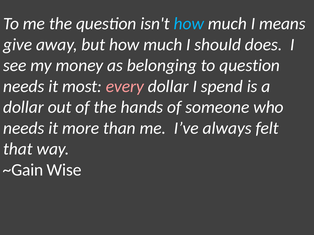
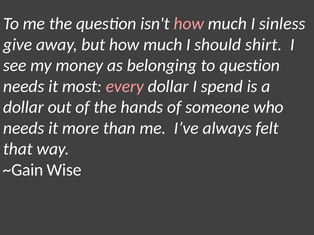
how colour: light blue -> pink (189, 24)
means: means -> sinless (282, 24)
does: does -> shirt (264, 45)
